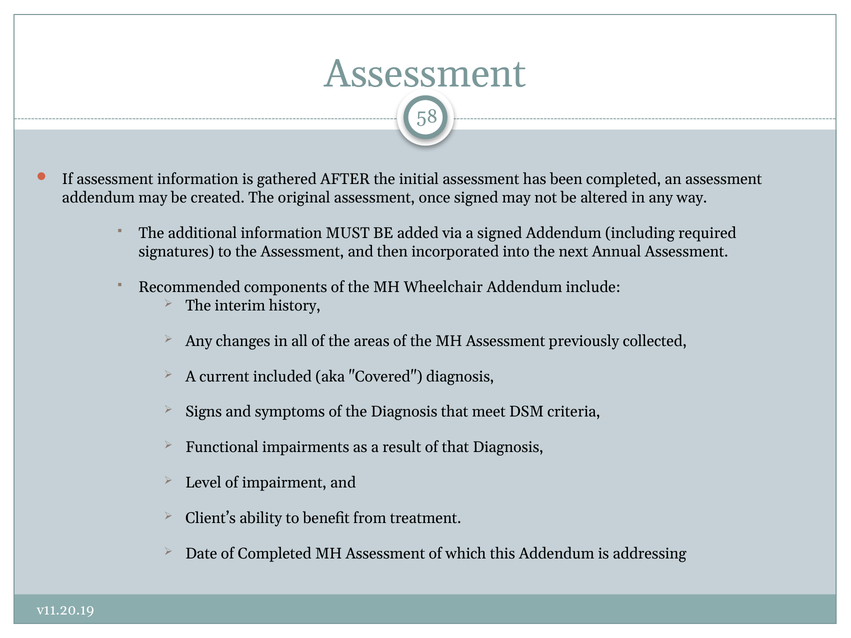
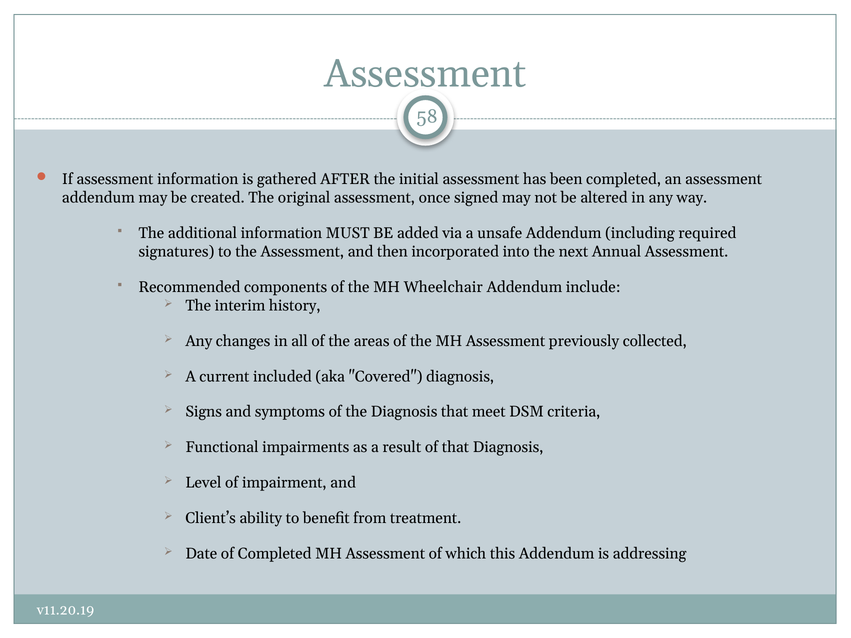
a signed: signed -> unsafe (500, 233)
